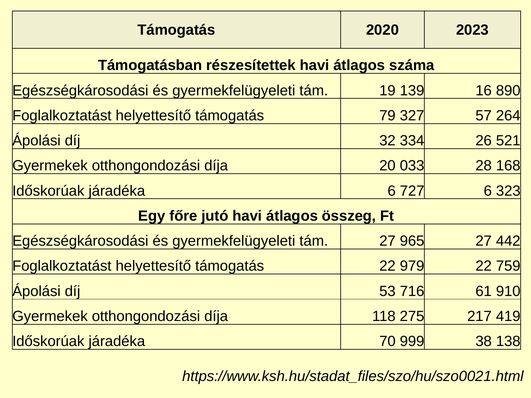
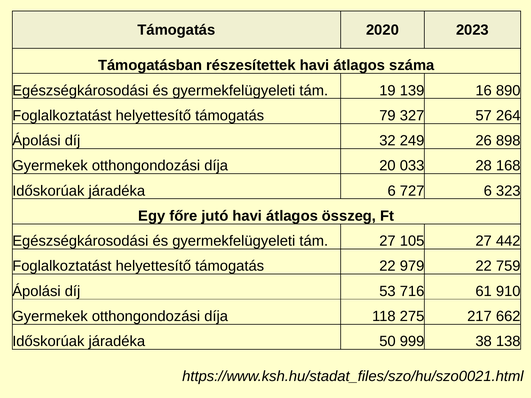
334: 334 -> 249 (412, 141)
521: 521 -> 898 (508, 141)
965: 965 -> 105 (412, 241)
419: 419 -> 662 (508, 317)
70: 70 -> 50 (387, 342)
